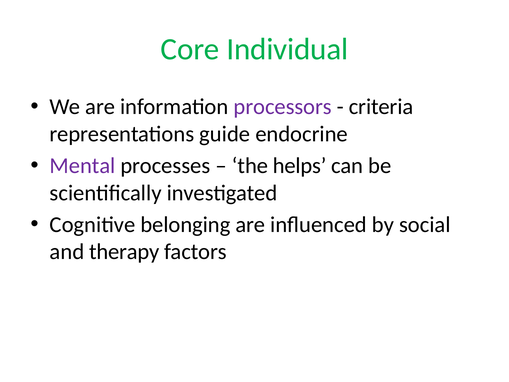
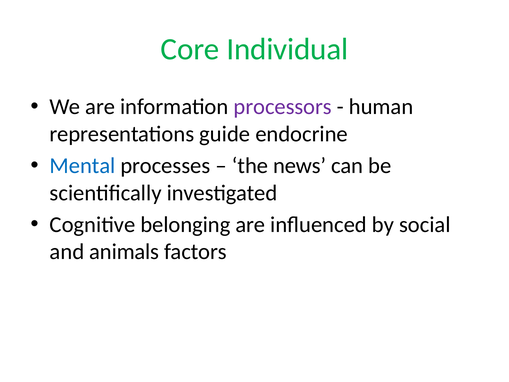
criteria: criteria -> human (381, 107)
Mental colour: purple -> blue (82, 166)
helps: helps -> news (300, 166)
therapy: therapy -> animals (124, 252)
